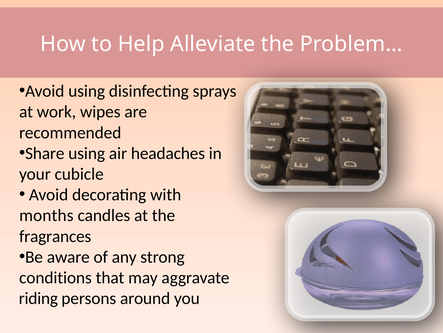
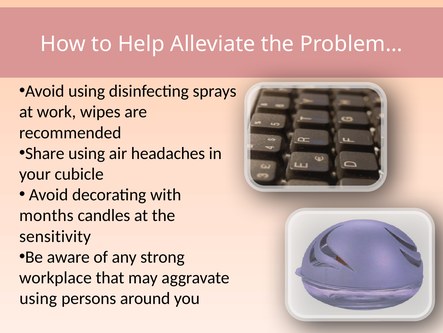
fragrances: fragrances -> sensitivity (55, 236)
conditions: conditions -> workplace (55, 277)
riding: riding -> using (38, 298)
